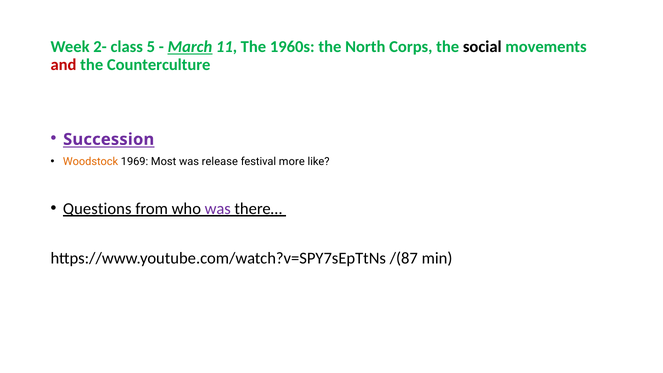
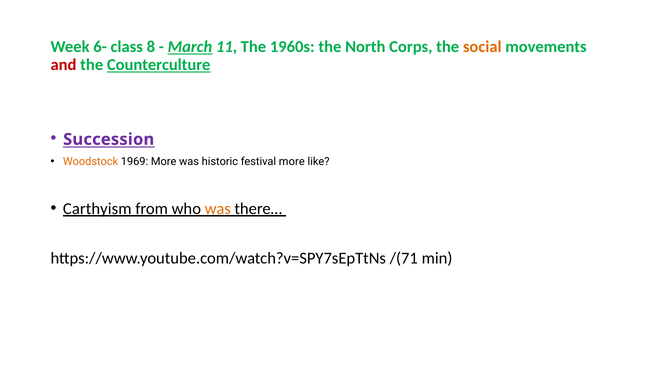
2-: 2- -> 6- (100, 47)
5: 5 -> 8 (151, 47)
social colour: black -> orange (482, 47)
Counterculture underline: none -> present (159, 65)
1969 Most: Most -> More (164, 162)
release: release -> historic (220, 162)
Questions: Questions -> Carthyism (97, 209)
was colour: purple -> orange (218, 209)
/(87: /(87 -> /(71 (404, 258)
